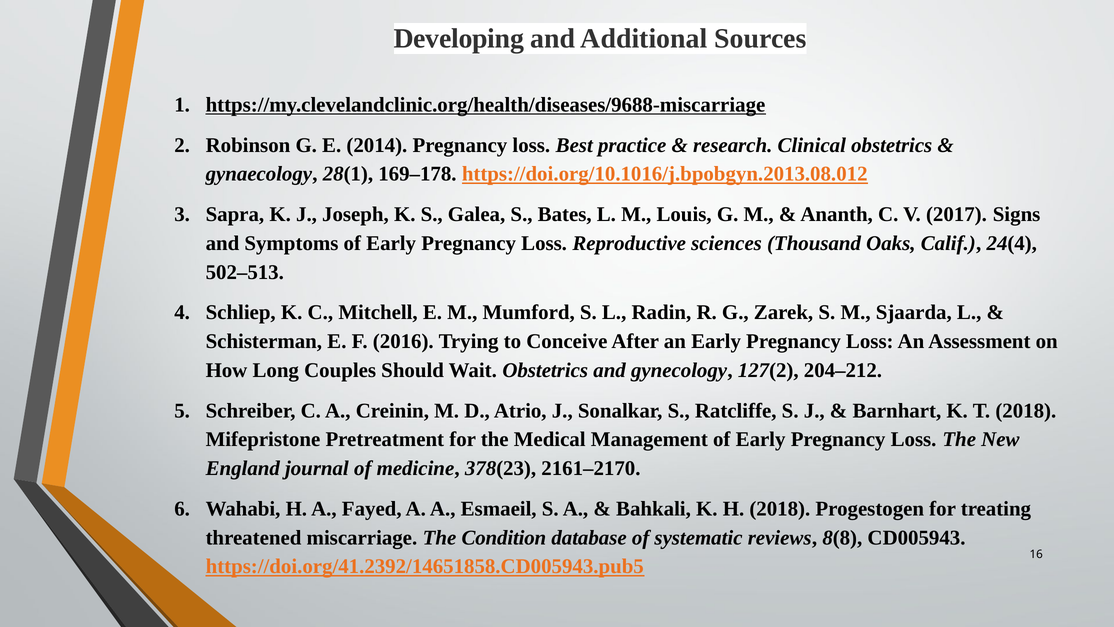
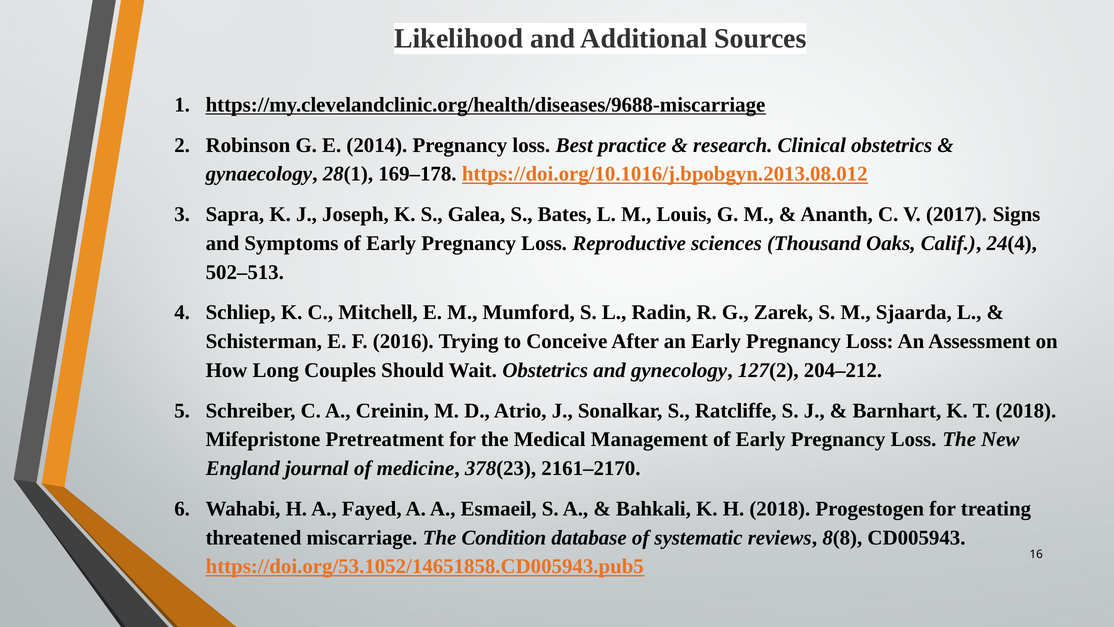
Developing: Developing -> Likelihood (459, 39)
https://doi.org/41.2392/14651858.CD005943.pub5: https://doi.org/41.2392/14651858.CD005943.pub5 -> https://doi.org/53.1052/14651858.CD005943.pub5 (425, 566)
